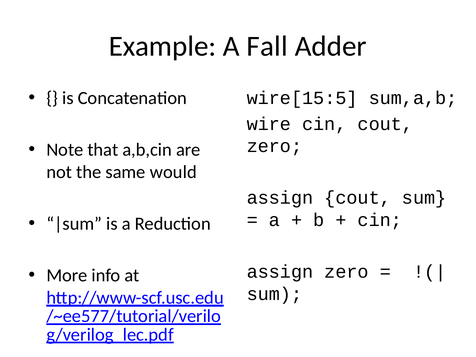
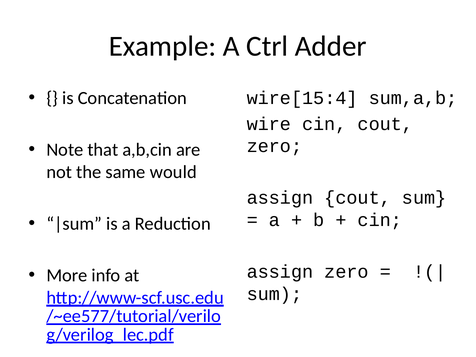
Fall: Fall -> Ctrl (267, 46)
wire[15:5: wire[15:5 -> wire[15:4 (302, 98)
